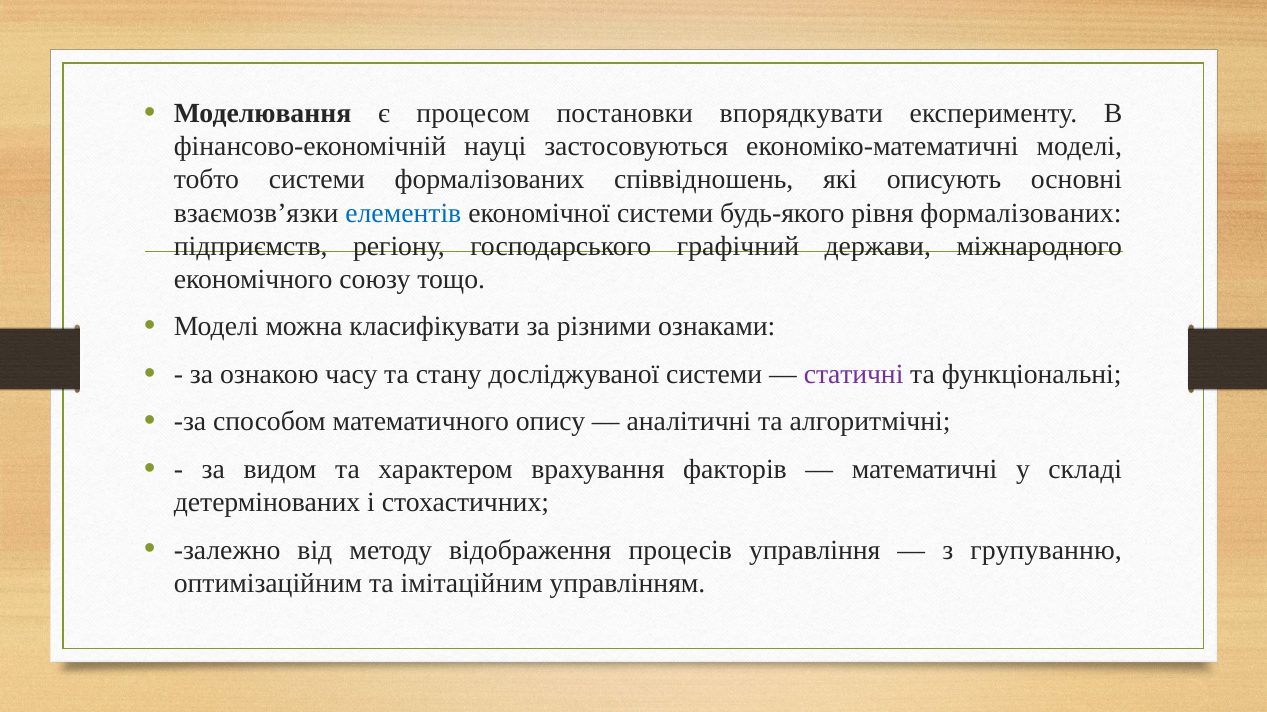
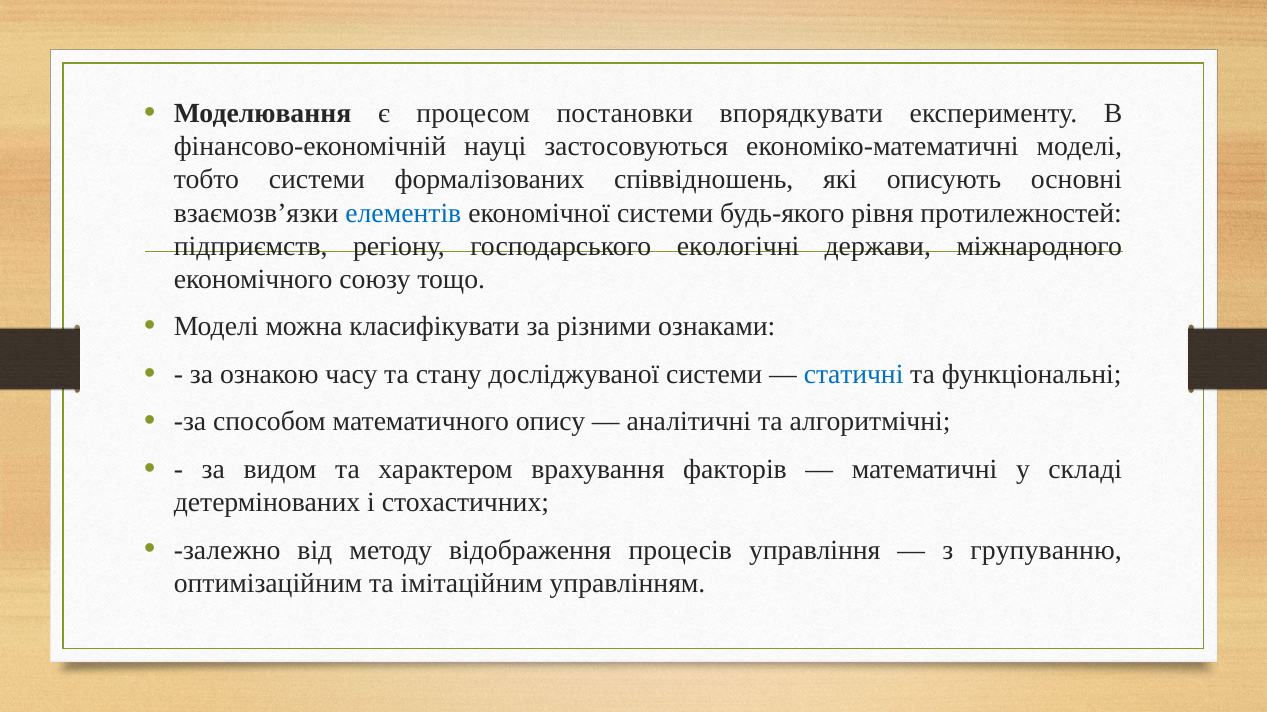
рівня формалізованих: формалізованих -> протилежностей (1021, 213)
графічний: графічний -> екологічні (738, 246)
статичні colour: purple -> blue (854, 375)
